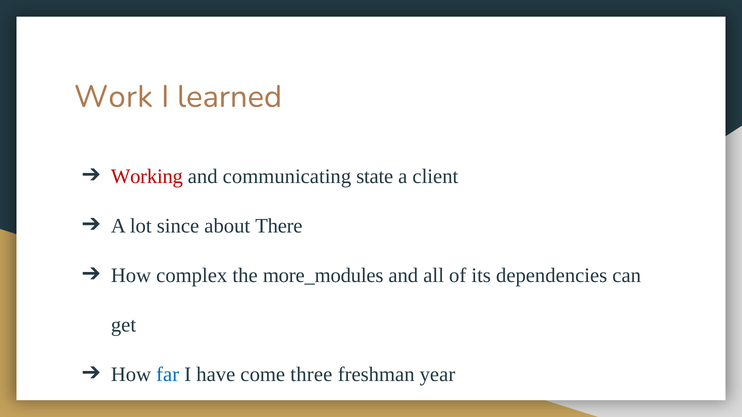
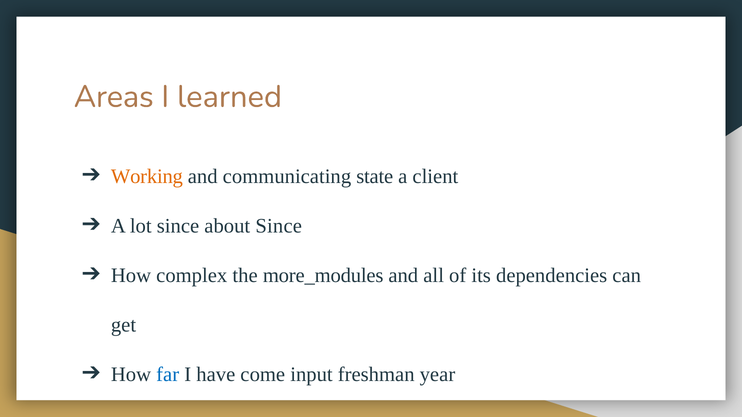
Work: Work -> Areas (114, 97)
Working colour: red -> orange (147, 177)
about There: There -> Since (279, 226)
three: three -> input (311, 375)
